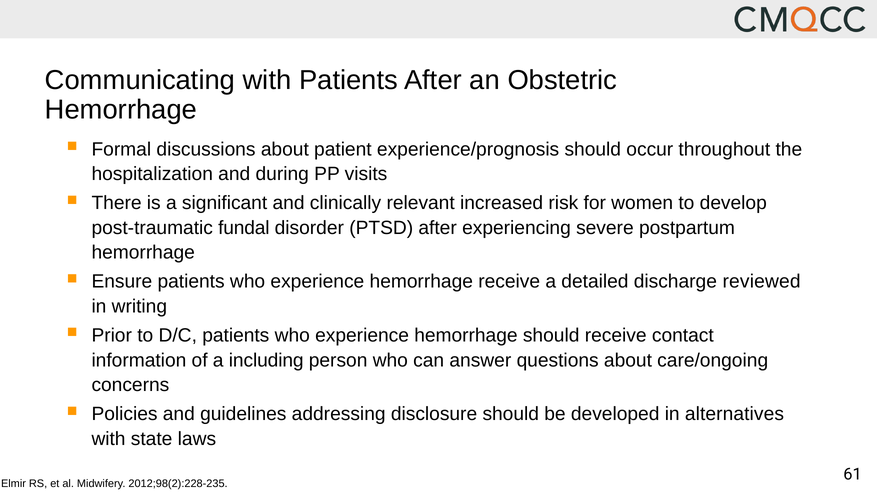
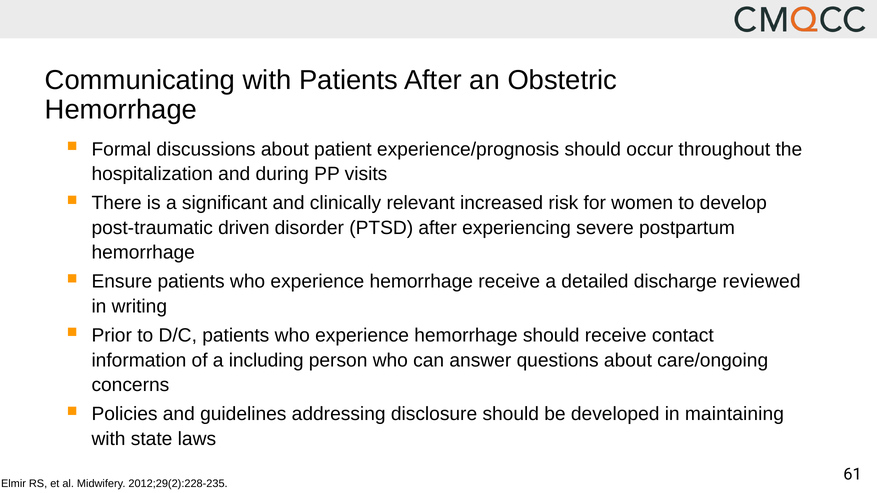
fundal: fundal -> driven (244, 228)
alternatives: alternatives -> maintaining (734, 414)
2012;98(2):228-235: 2012;98(2):228-235 -> 2012;29(2):228-235 (178, 484)
